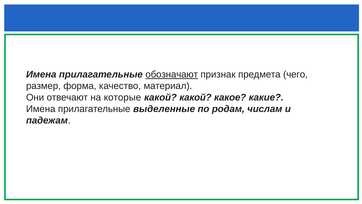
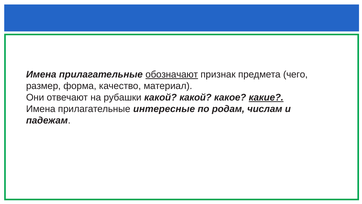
которые: которые -> рубашки (123, 97)
какие underline: none -> present (266, 97)
выделенные: выделенные -> интересные (164, 109)
